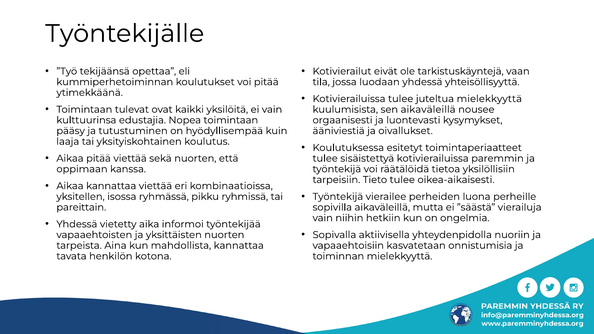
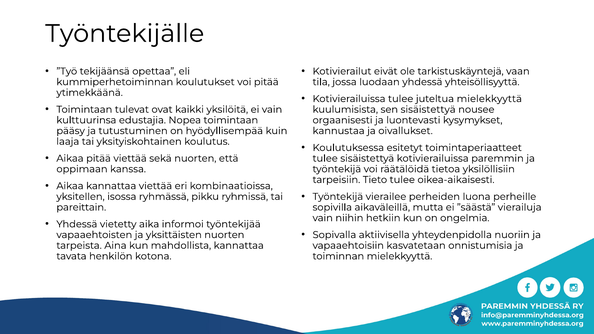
sen aikaväleillä: aikaväleillä -> sisäistettyä (428, 110)
ääniviestiä: ääniviestiä -> kannustaa (339, 131)
